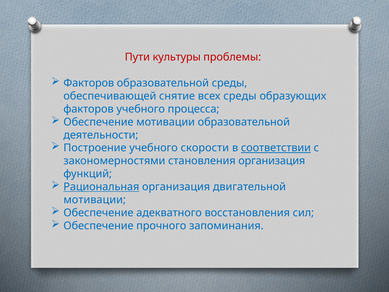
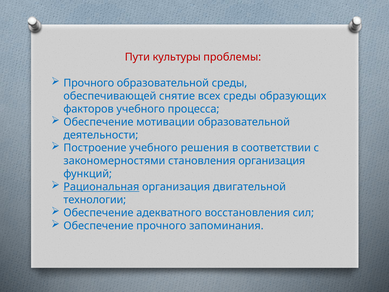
Факторов: Факторов -> Прочного (89, 83)
скорости: скорости -> решения (205, 148)
соответствии underline: present -> none (276, 148)
мотивации: мотивации -> технологии (95, 200)
